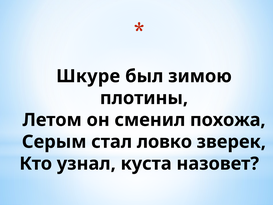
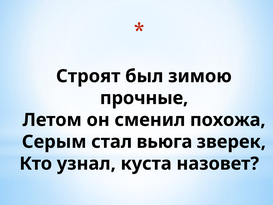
Шкуре: Шкуре -> Строят (88, 76)
плотины: плотины -> прочные (144, 98)
ловко: ловко -> вьюга (164, 142)
